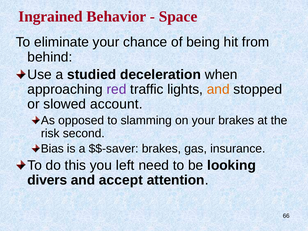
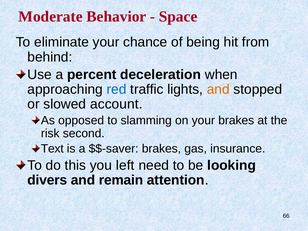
Ingrained: Ingrained -> Moderate (51, 16)
studied: studied -> percent (92, 75)
red colour: purple -> blue (117, 89)
Bias: Bias -> Text (52, 149)
accept: accept -> remain (121, 180)
